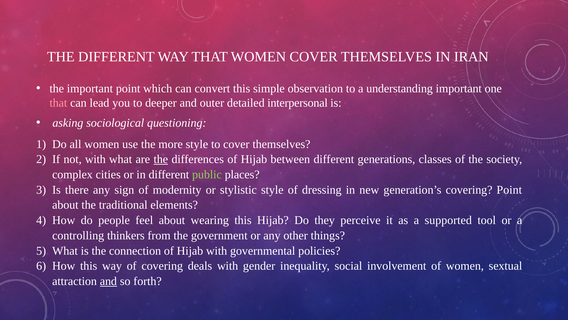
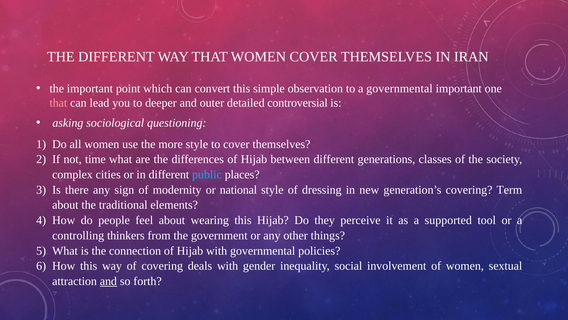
a understanding: understanding -> governmental (399, 88)
interpersonal: interpersonal -> controversial (298, 103)
not with: with -> time (95, 159)
the underline: present -> none (161, 159)
public colour: light green -> light blue (207, 174)
stylistic: stylistic -> national (238, 190)
covering Point: Point -> Term (509, 190)
